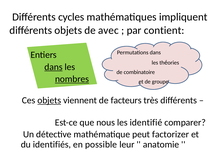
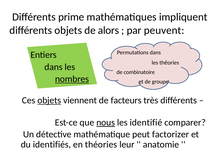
cycles: cycles -> prime (71, 17)
avec: avec -> alors (108, 30)
contient: contient -> peuvent (164, 30)
dans underline: present -> none (53, 67)
nous underline: none -> present (106, 123)
en possible: possible -> théories (101, 145)
